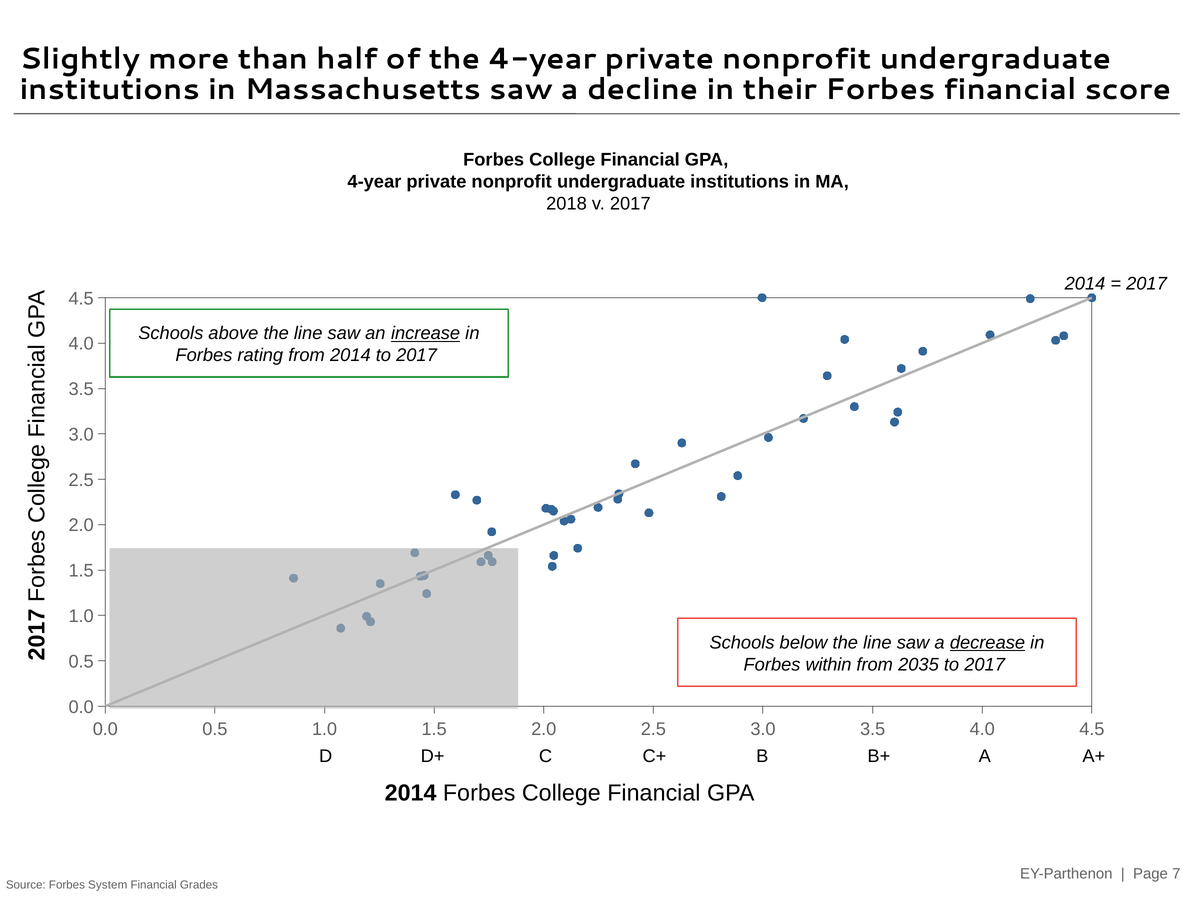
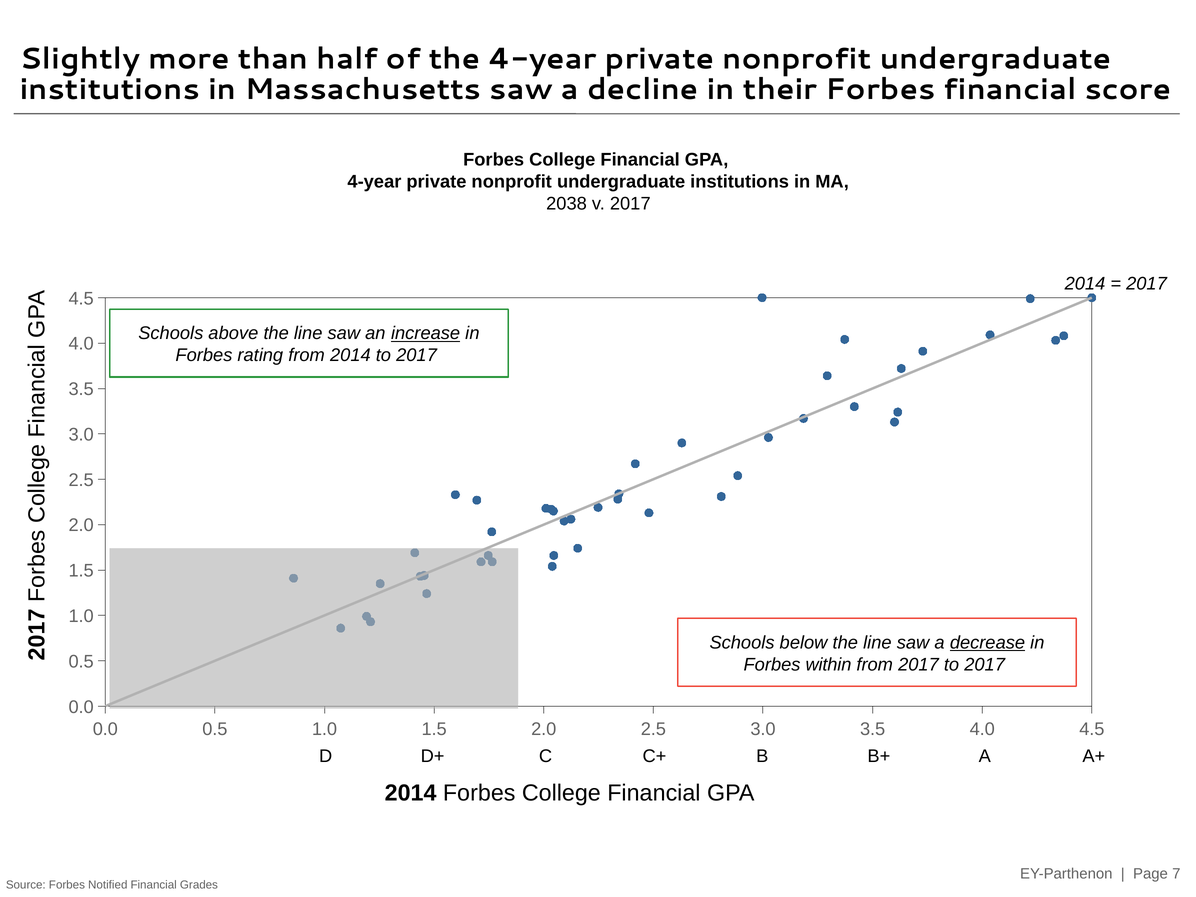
2018: 2018 -> 2038 (567, 204)
from 2035: 2035 -> 2017 (918, 664)
System: System -> Notified (108, 885)
